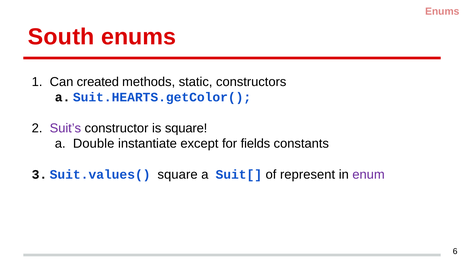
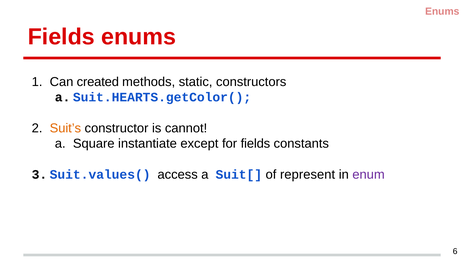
South: South -> Fields (61, 37)
Suit’s colour: purple -> orange (65, 128)
is square: square -> cannot (186, 128)
Double: Double -> Square (94, 144)
square: square -> access (178, 175)
